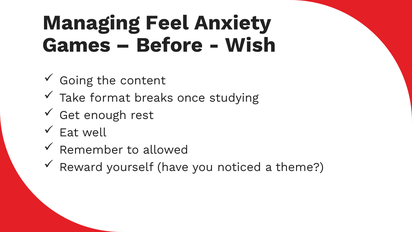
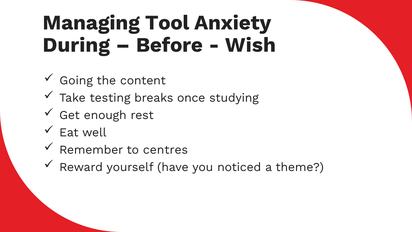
Feel: Feel -> Tool (167, 23)
Games: Games -> During (76, 45)
format: format -> testing (110, 98)
allowed: allowed -> centres (165, 150)
